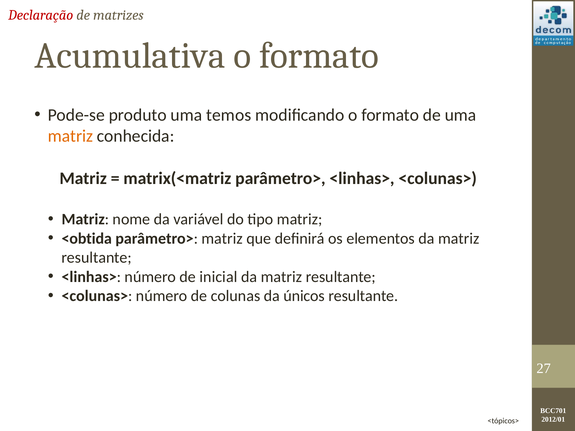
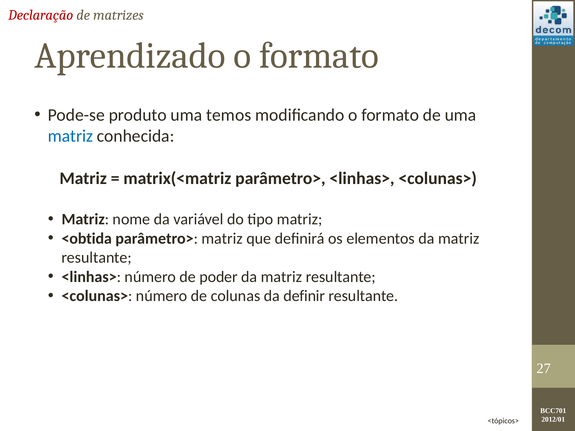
Acumulativa: Acumulativa -> Aprendizado (130, 56)
matriz colour: orange -> blue (71, 136)
inicial: inicial -> poder (219, 277)
únicos: únicos -> definir (304, 296)
